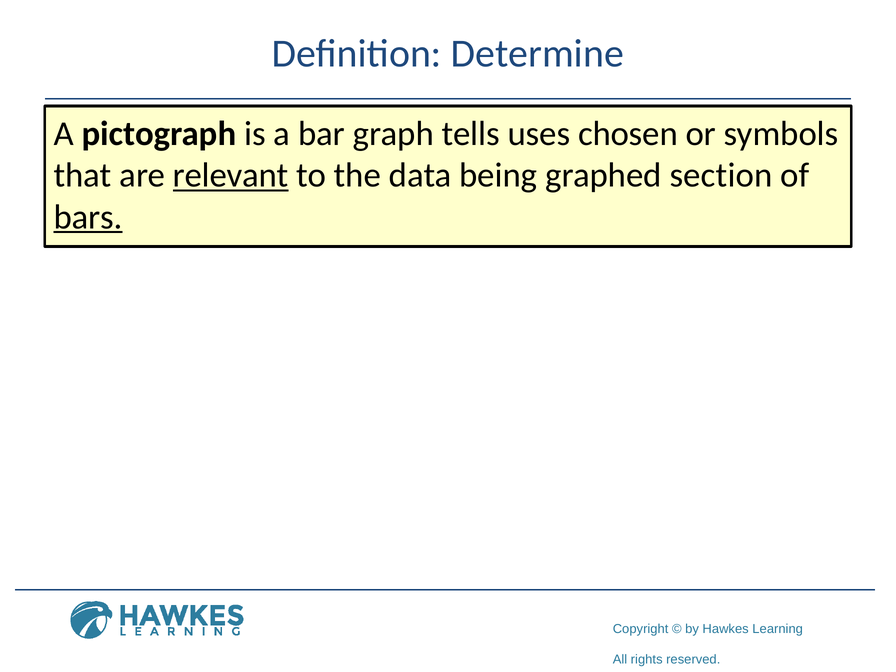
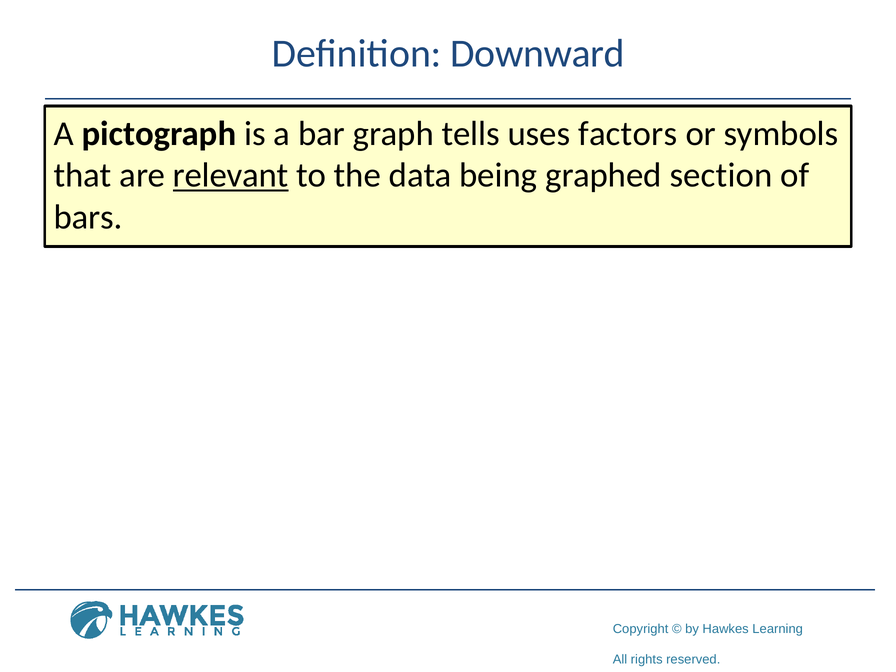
Determine: Determine -> Downward (537, 54)
chosen: chosen -> factors (628, 134)
bars underline: present -> none (88, 217)
